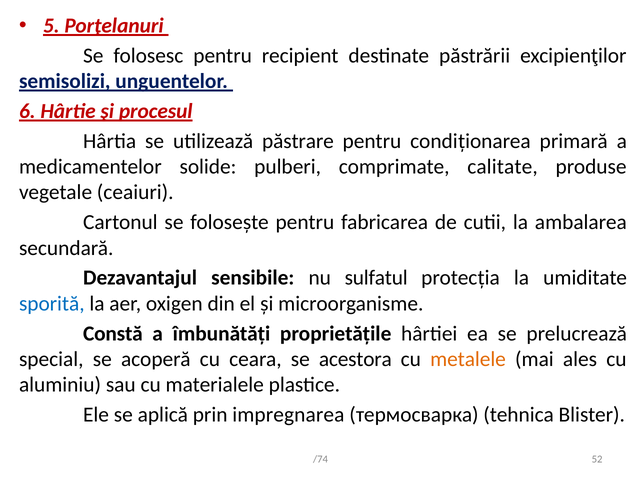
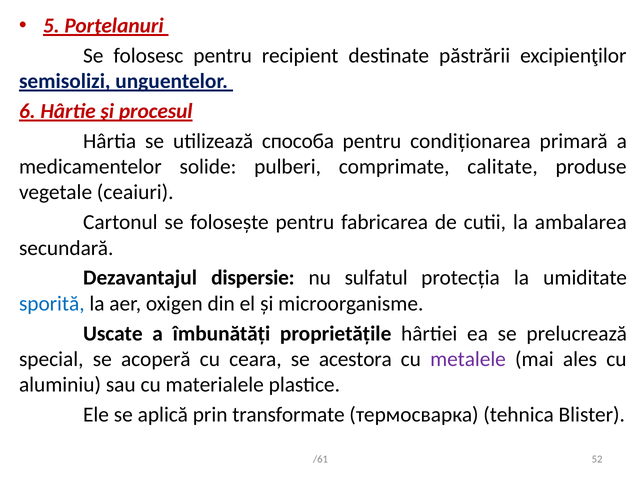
păstrare: păstrare -> способа (298, 141)
sensibile: sensibile -> dispersie (253, 278)
Constă: Constă -> Uscate (113, 333)
metalele colour: orange -> purple (468, 359)
impregnarea: impregnarea -> transformate (289, 415)
/74: /74 -> /61 (321, 459)
